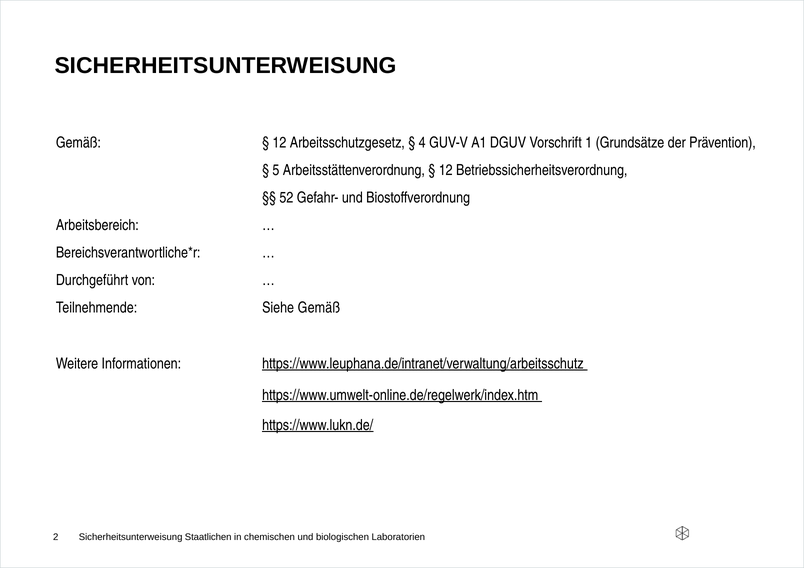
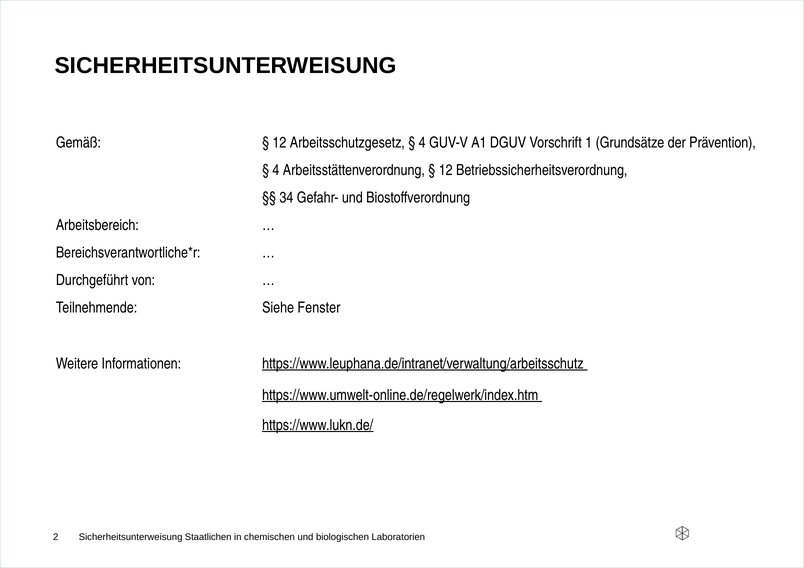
5: 5 -> 4 (276, 170)
52: 52 -> 34 (286, 198)
Siehe Gemäß: Gemäß -> Fenster (319, 308)
